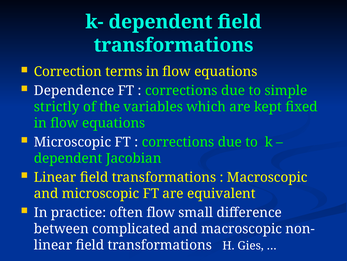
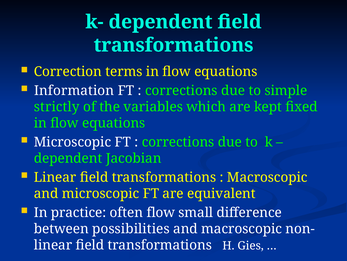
Dependence: Dependence -> Information (74, 90)
complicated: complicated -> possibilities (131, 228)
